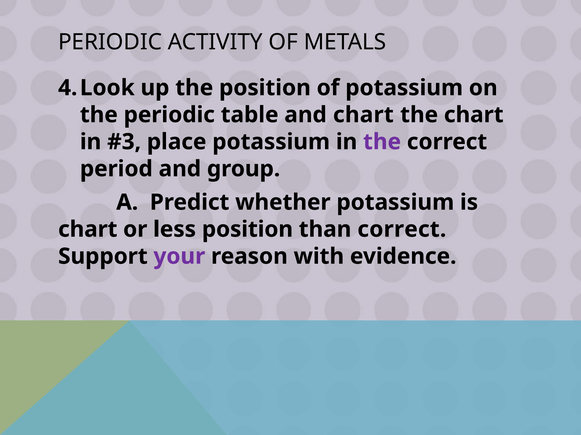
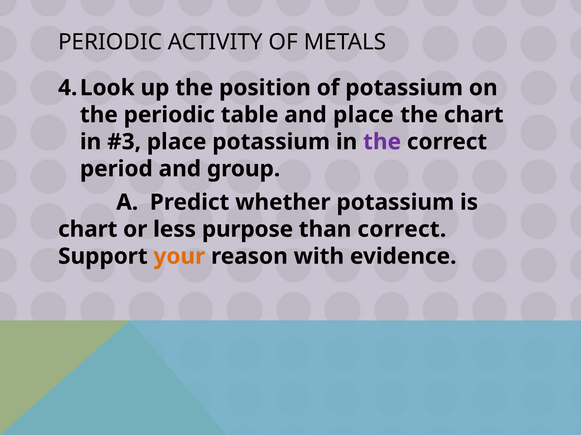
and chart: chart -> place (363, 115)
less position: position -> purpose (247, 230)
your colour: purple -> orange (179, 257)
